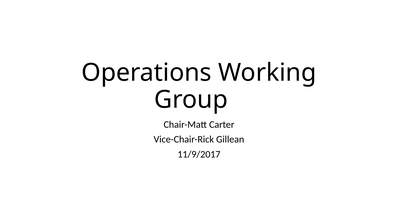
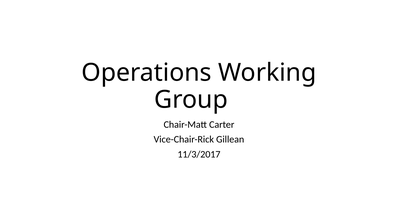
11/9/2017: 11/9/2017 -> 11/3/2017 (199, 154)
